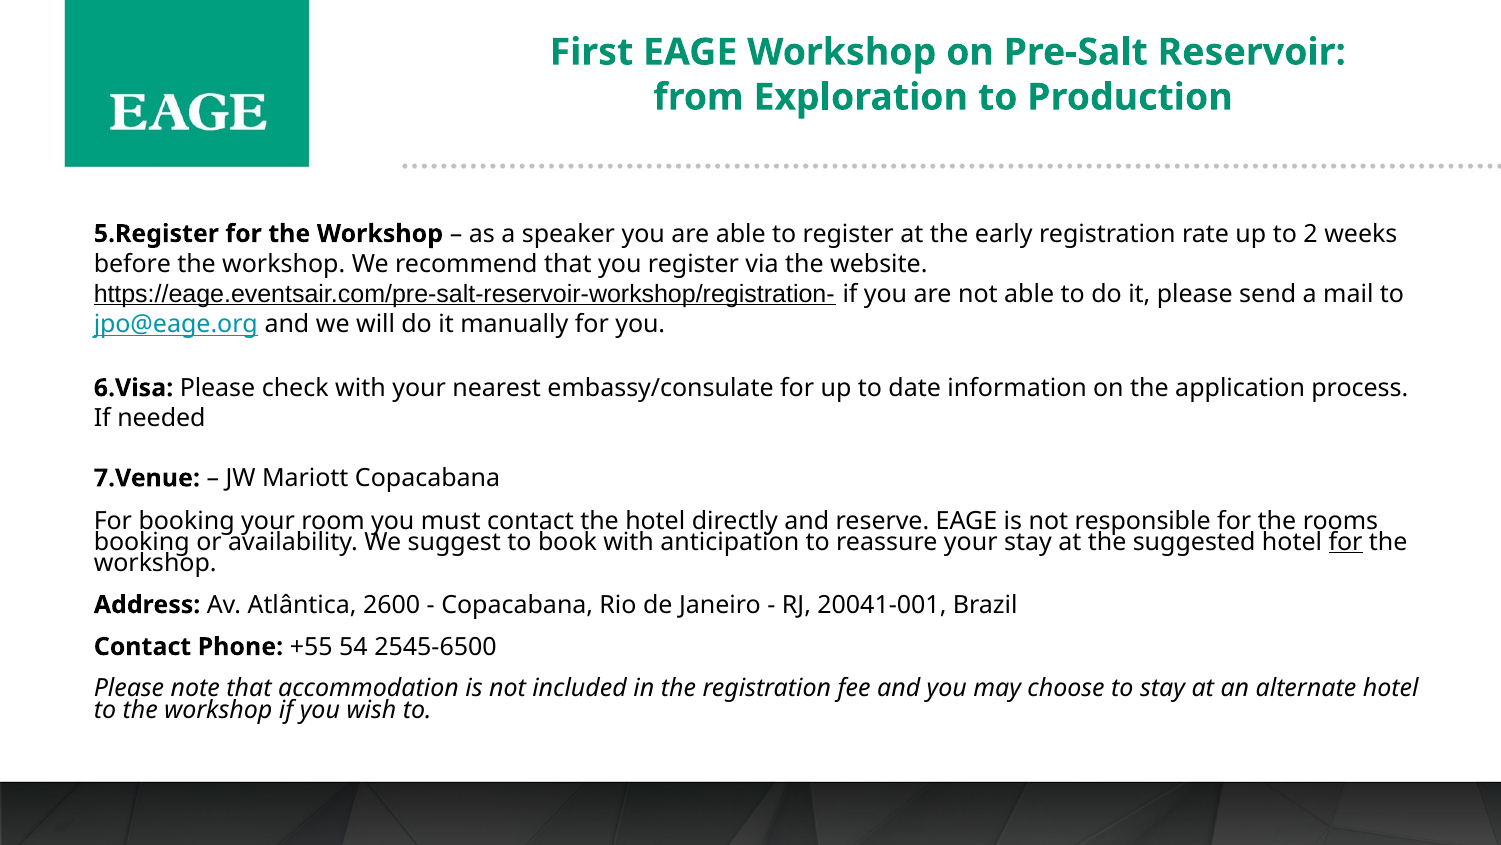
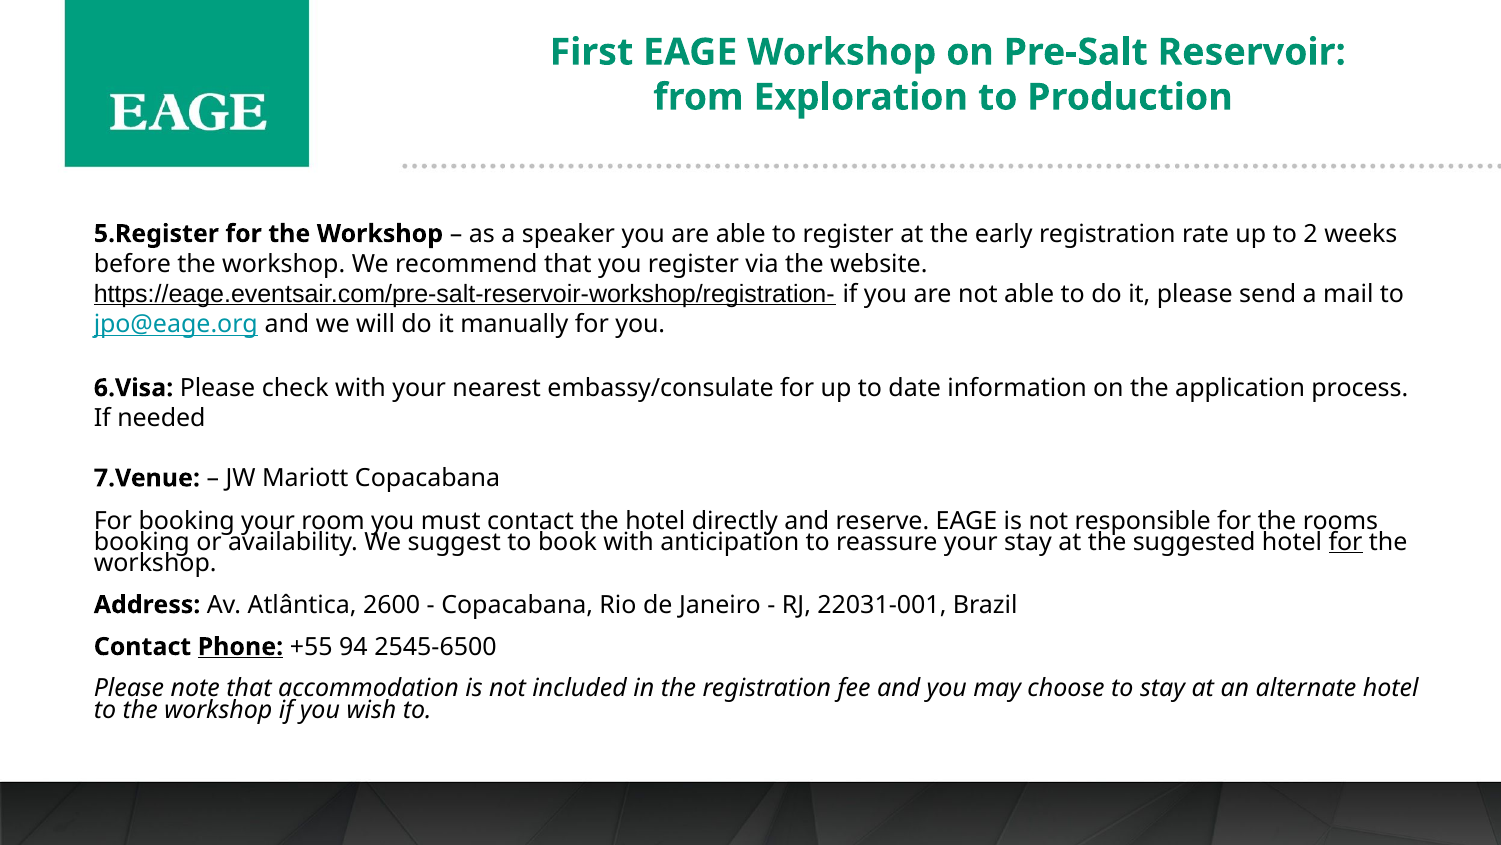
20041-001: 20041-001 -> 22031-001 (882, 604)
Phone underline: none -> present (240, 646)
54: 54 -> 94 (353, 646)
